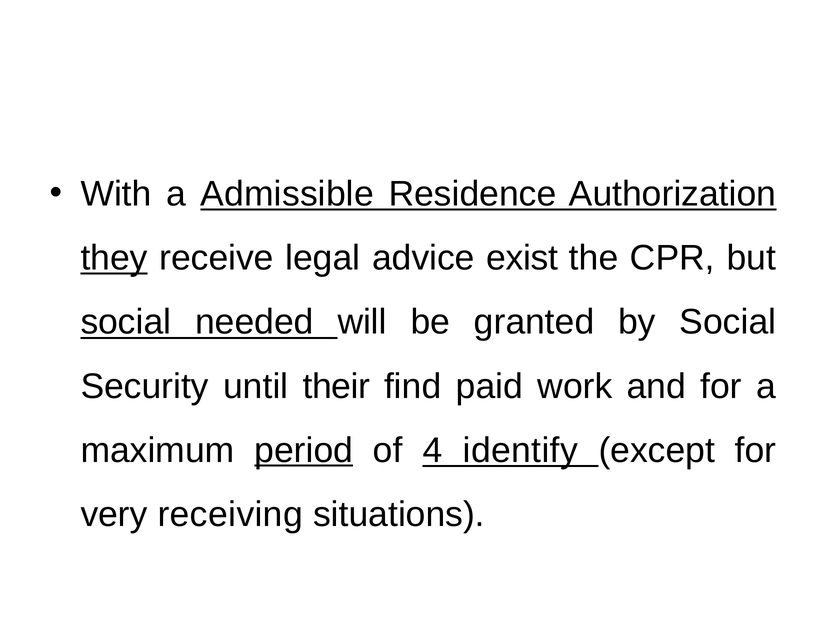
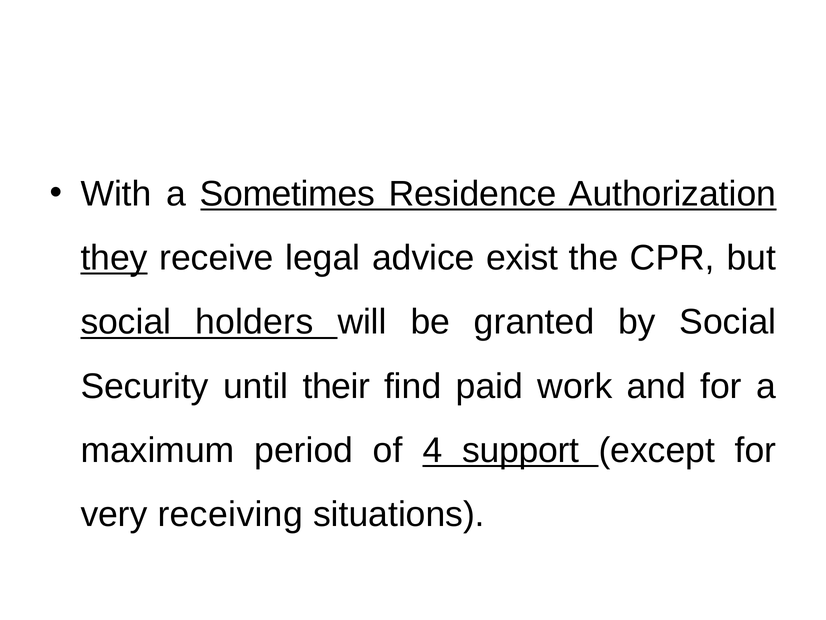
Admissible: Admissible -> Sometimes (287, 194)
needed: needed -> holders (254, 322)
period underline: present -> none (304, 450)
identify: identify -> support (521, 450)
